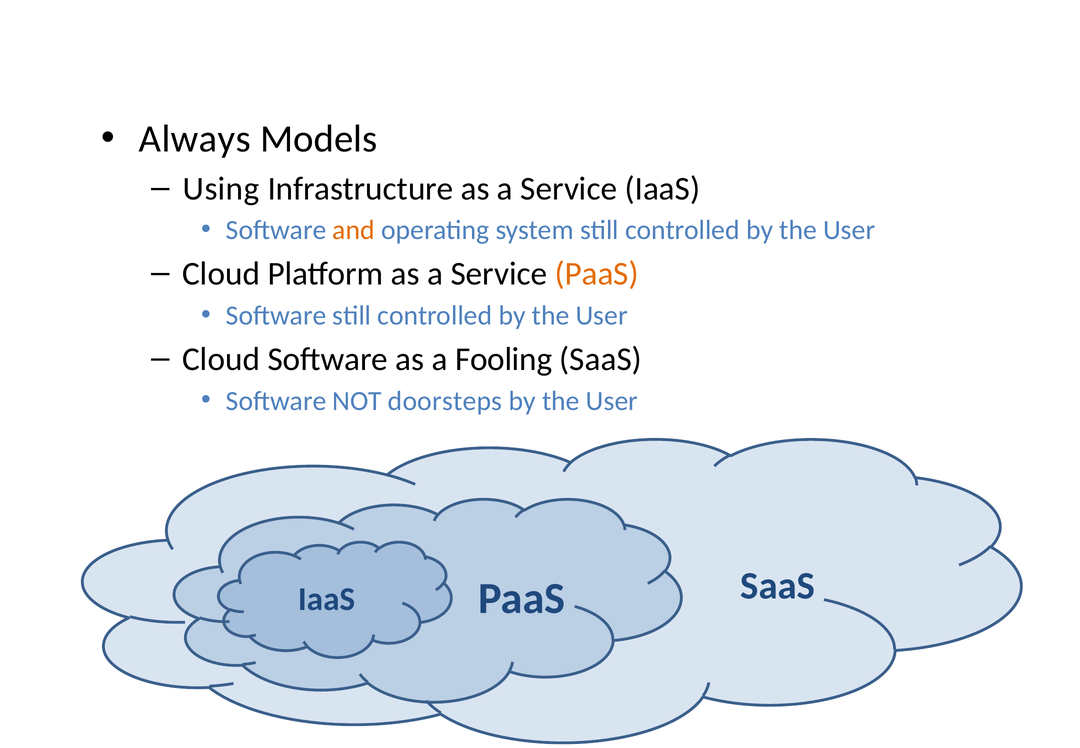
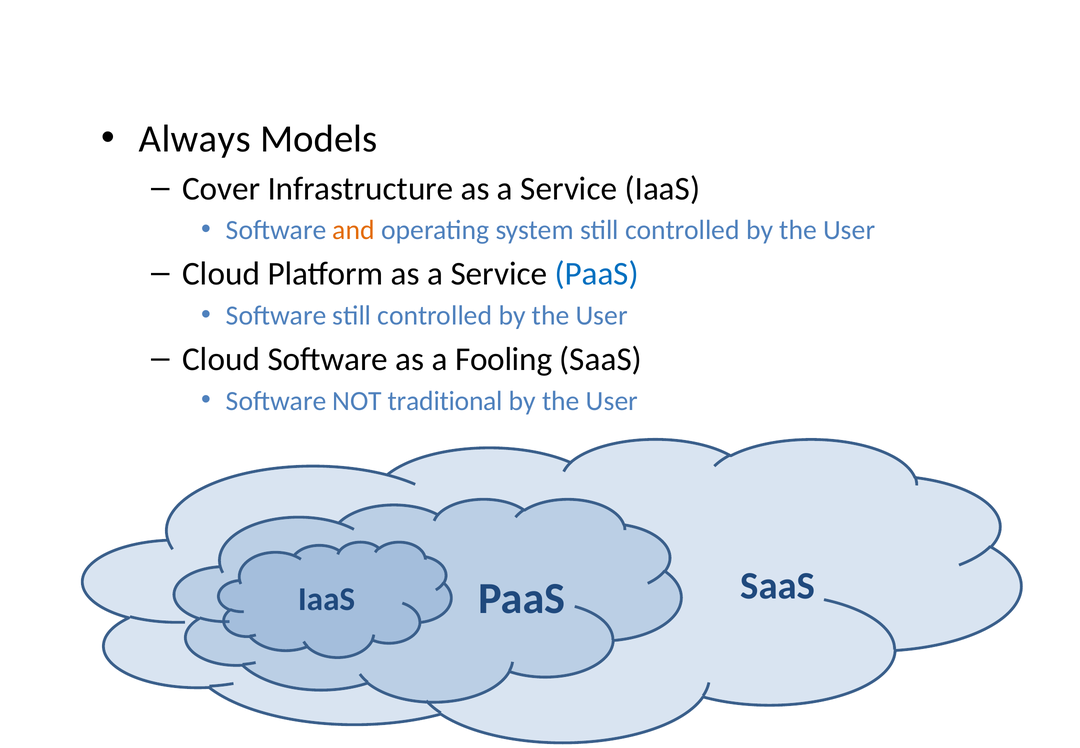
Using: Using -> Cover (221, 188)
PaaS colour: orange -> blue (597, 274)
doorsteps: doorsteps -> traditional (445, 401)
